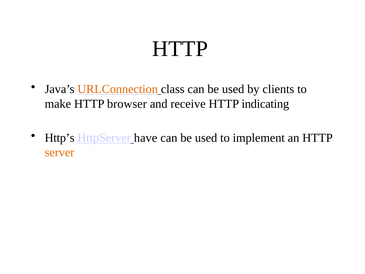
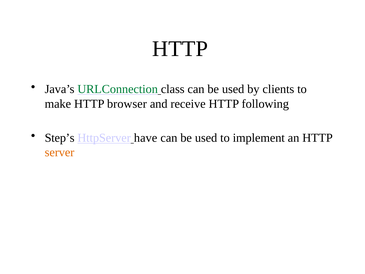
URLConnection colour: orange -> green (118, 89)
indicating: indicating -> following (265, 104)
Http’s: Http’s -> Step’s (60, 138)
